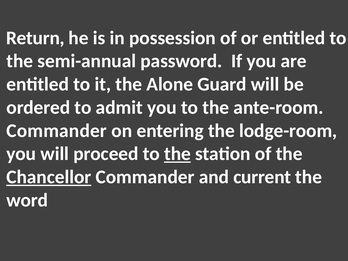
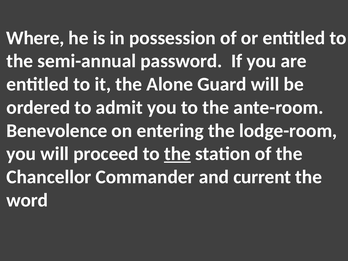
Return: Return -> Where (35, 38)
Commander: Commander -> Benevolence (57, 131)
Chancellor underline: present -> none (49, 177)
